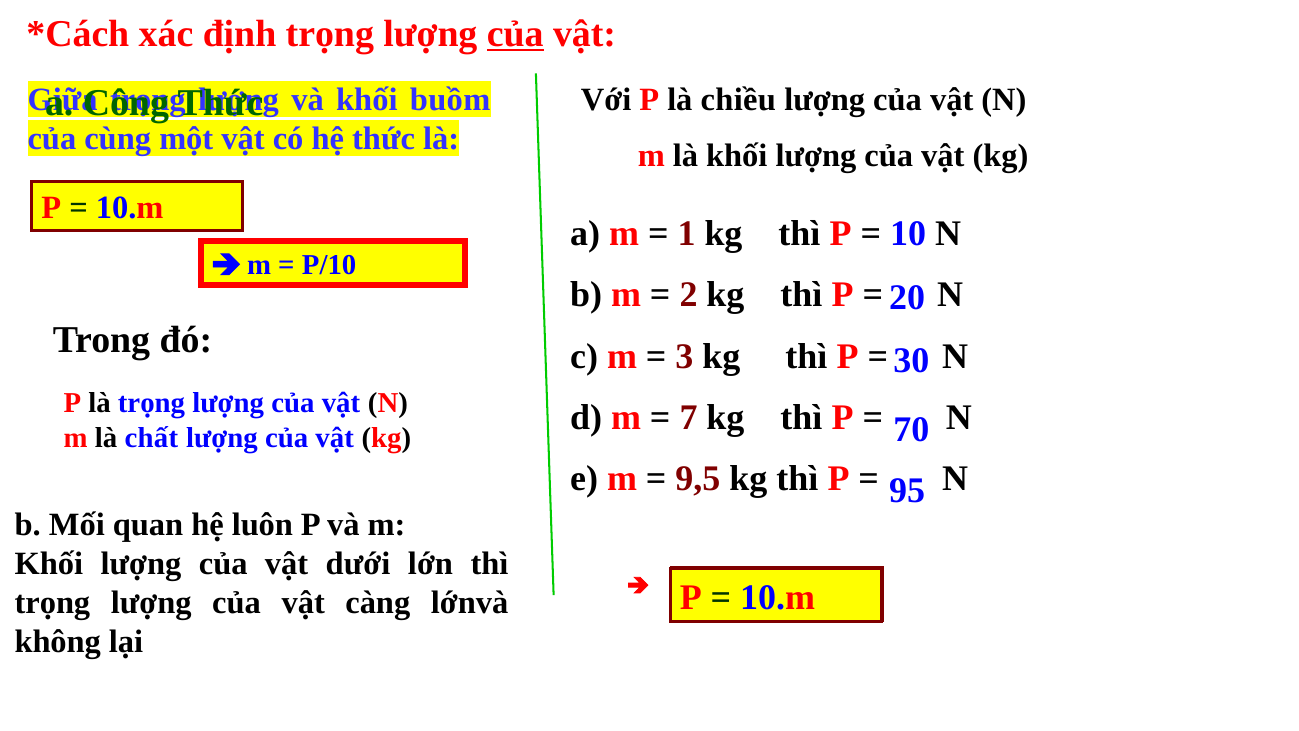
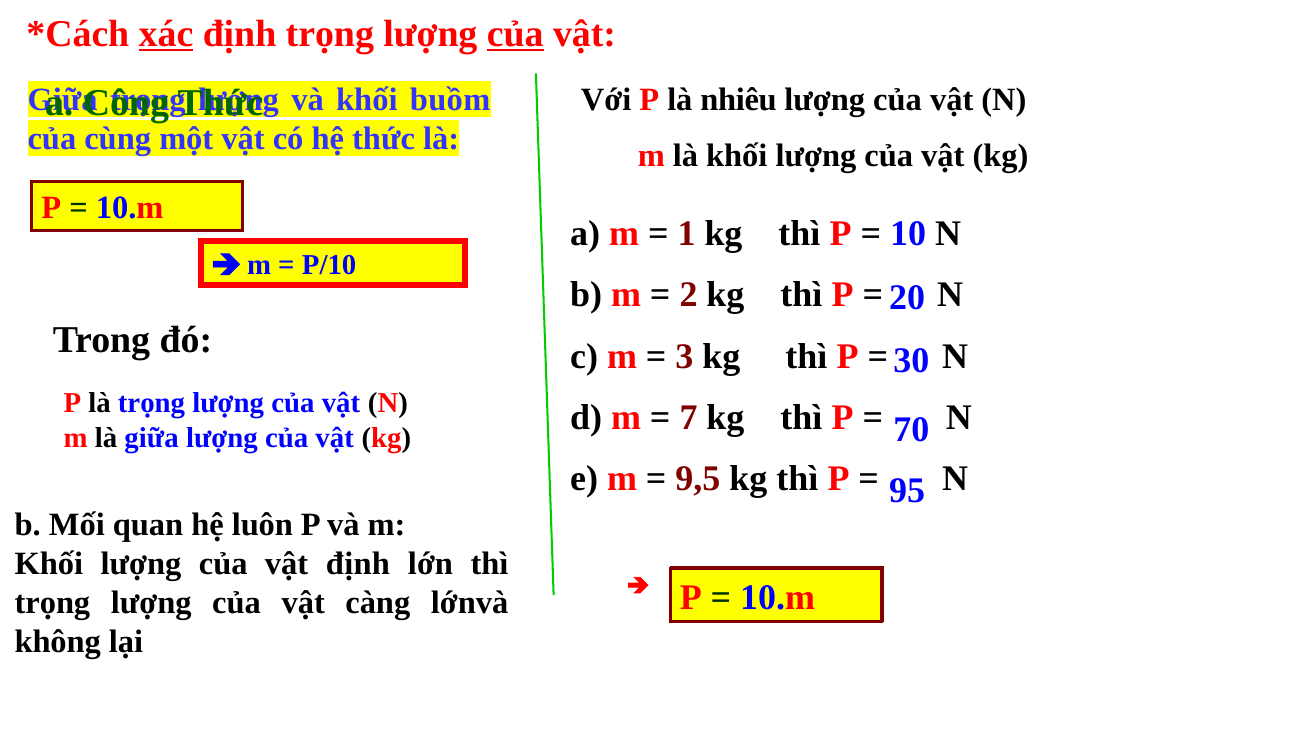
xác underline: none -> present (166, 34)
chiều: chiều -> nhiêu (739, 100)
là chất: chất -> giữa (152, 438)
vật dưới: dưới -> định (358, 564)
